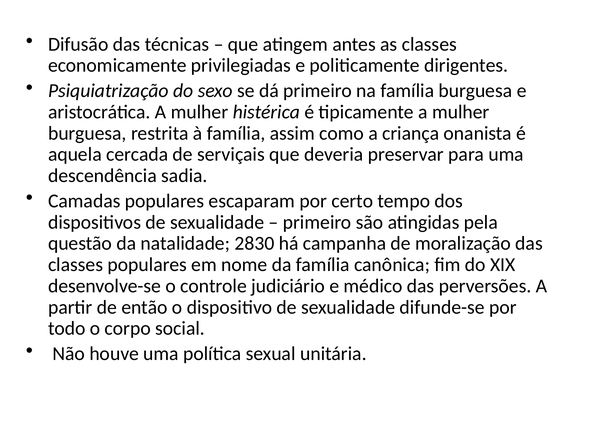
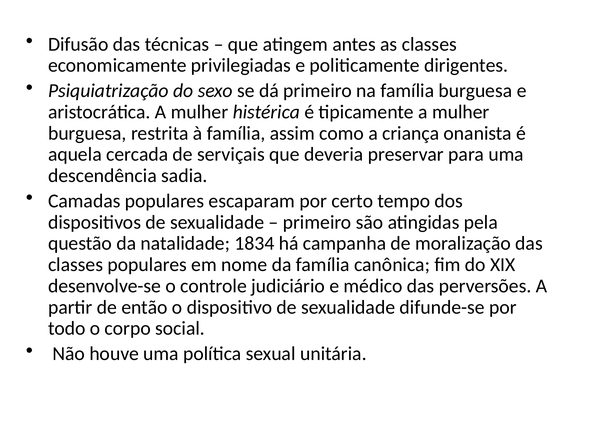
2830: 2830 -> 1834 (254, 243)
